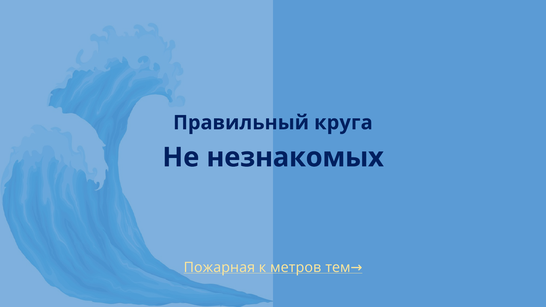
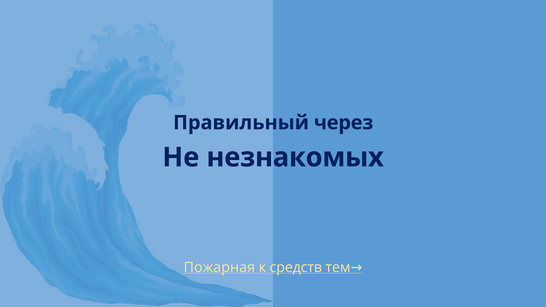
круга: круга -> через (344, 123)
метров: метров -> средств (296, 268)
